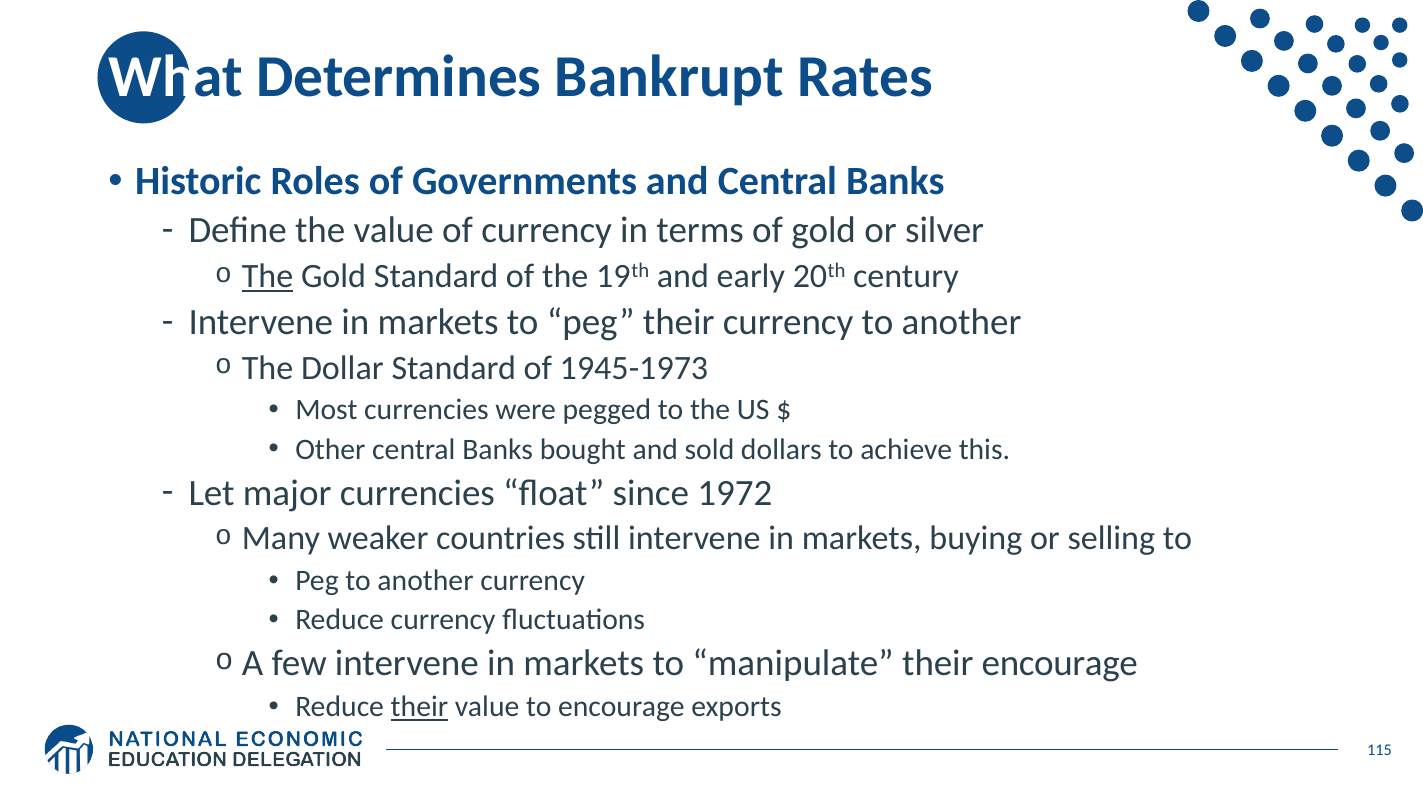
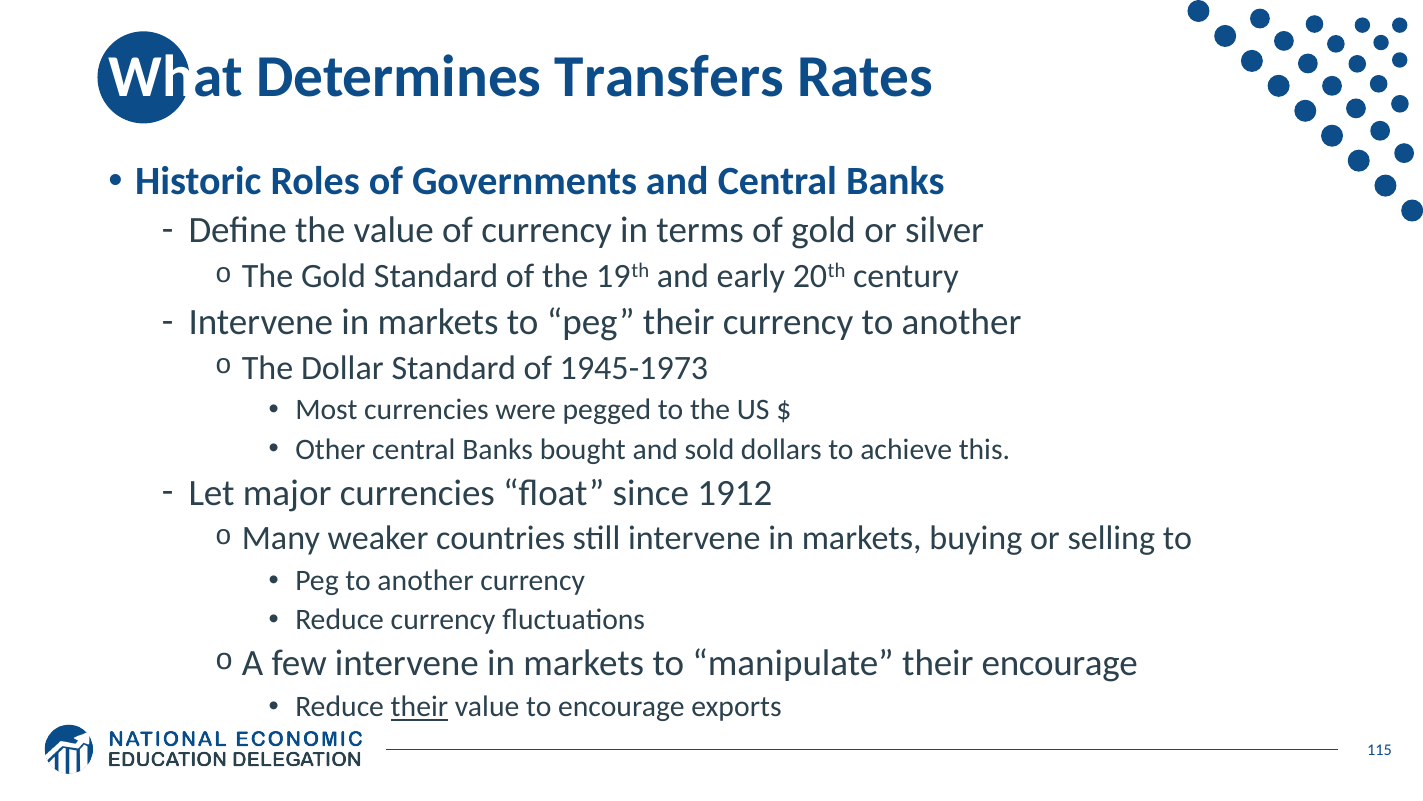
Bankrupt: Bankrupt -> Transfers (669, 77)
The underline: present -> none (268, 276)
1972: 1972 -> 1912 (735, 492)
